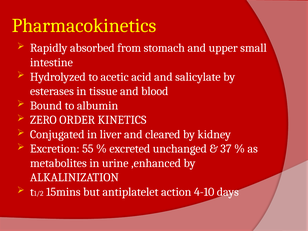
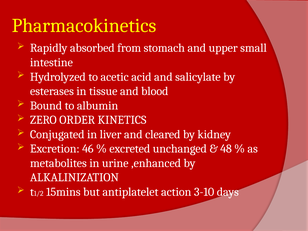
55: 55 -> 46 (88, 149)
37: 37 -> 48 (226, 149)
4-10: 4-10 -> 3-10 (204, 192)
